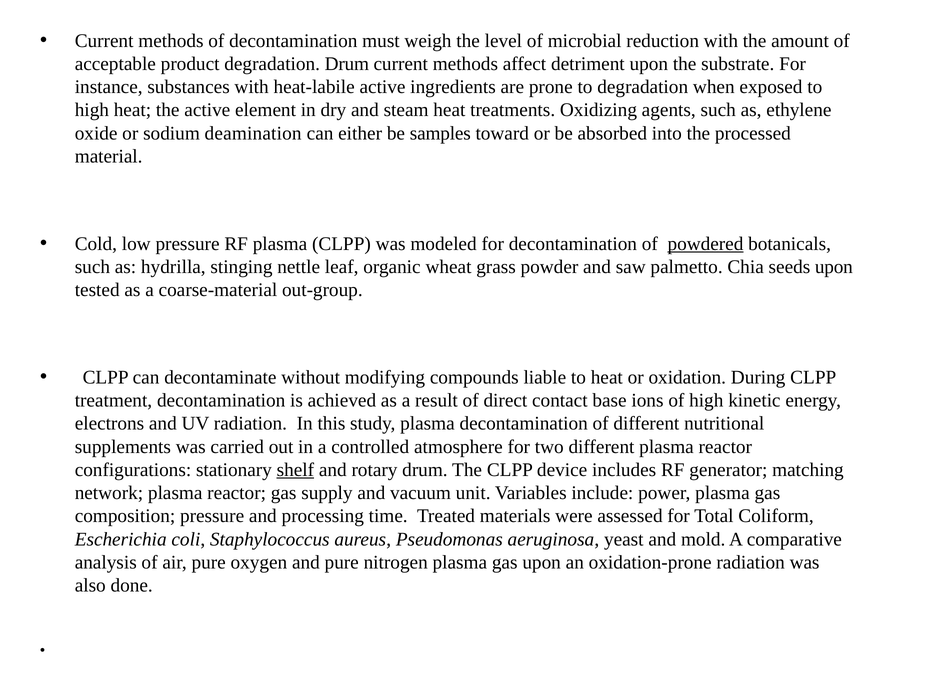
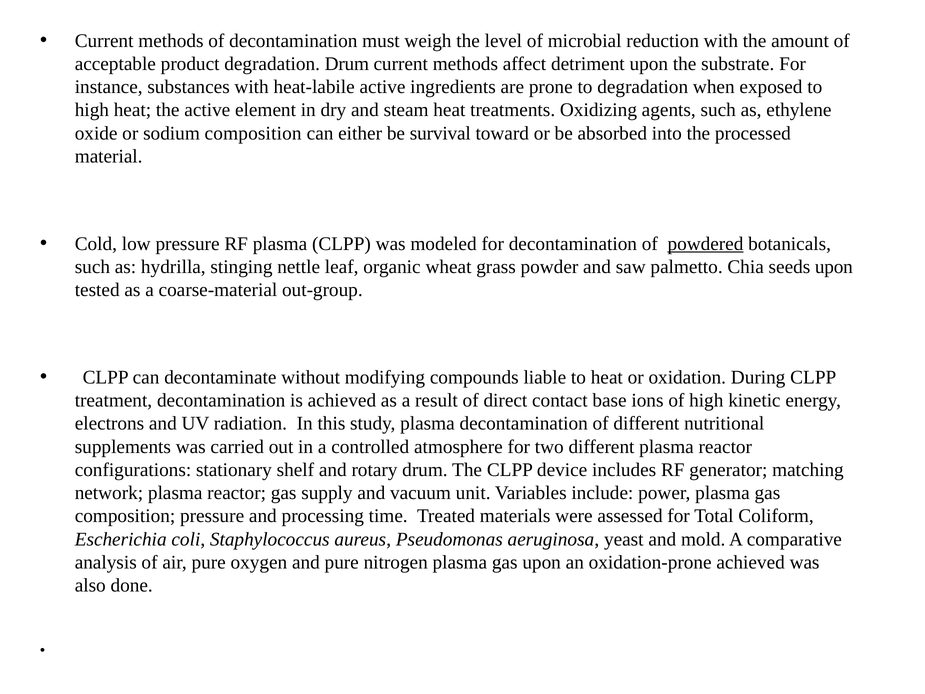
sodium deamination: deamination -> composition (253, 133)
samples: samples -> survival (440, 133)
shelf underline: present -> none (295, 470)
oxidation-prone radiation: radiation -> achieved (751, 562)
